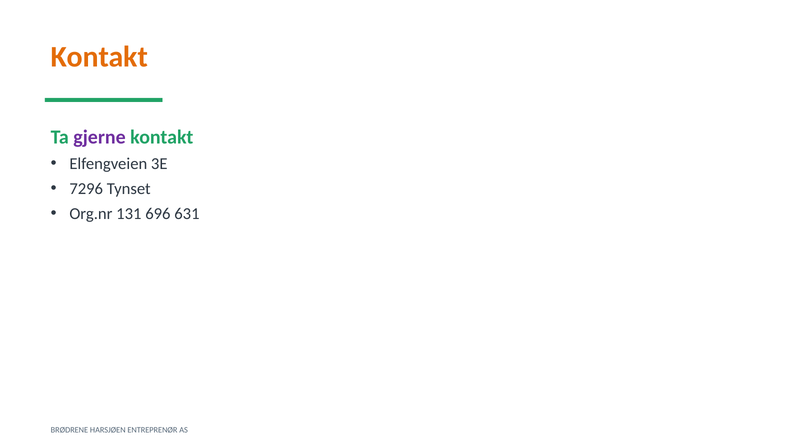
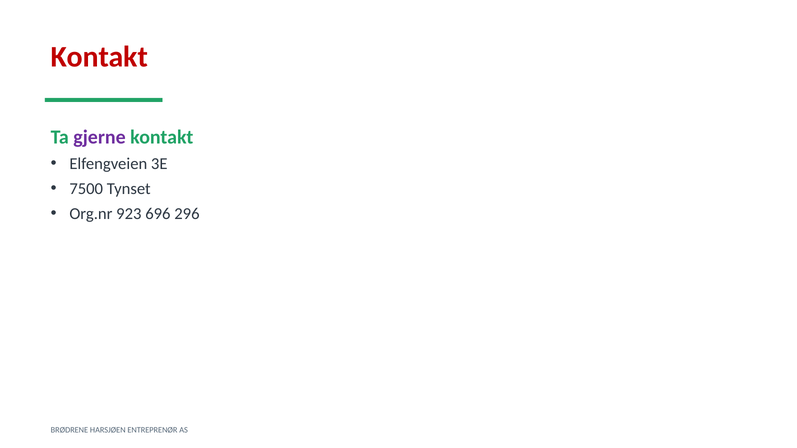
Kontakt colour: orange -> red (99, 57)
7296: 7296 -> 7500 (86, 189)
131: 131 -> 923 (129, 214)
631: 631 -> 296 (187, 214)
